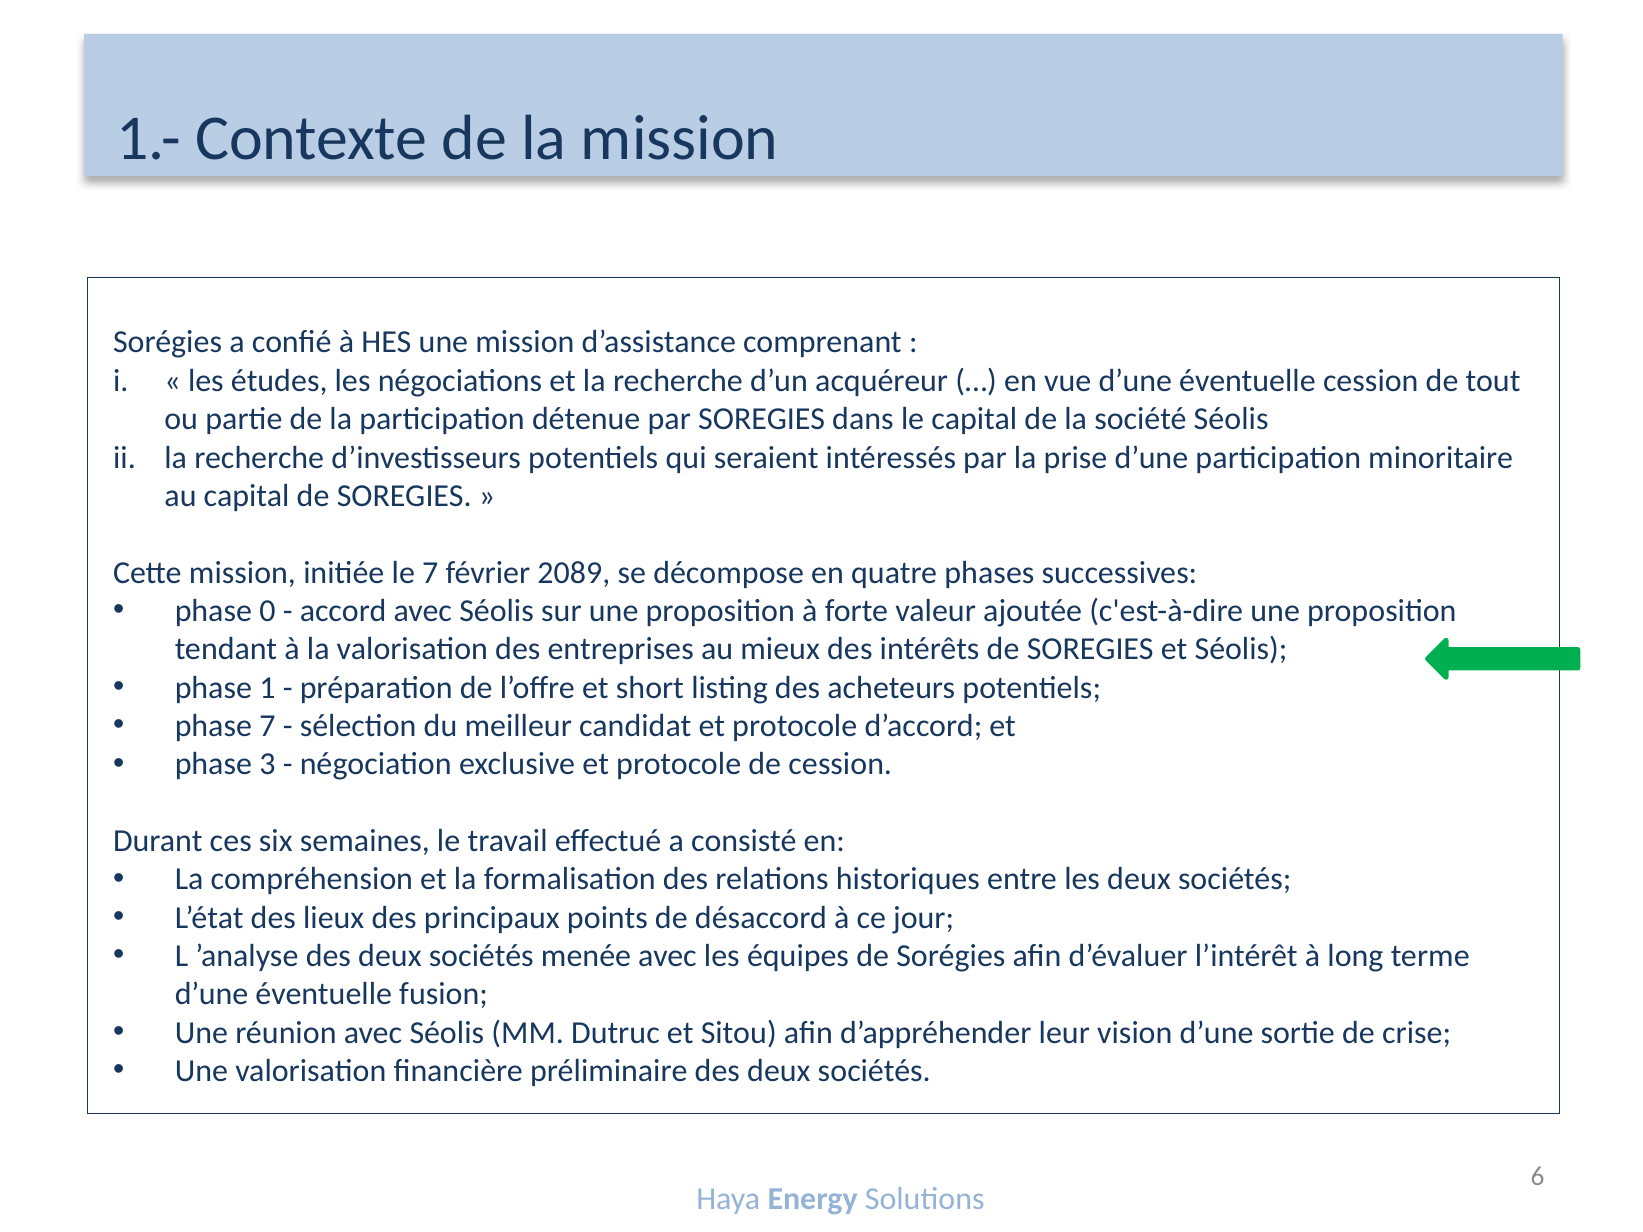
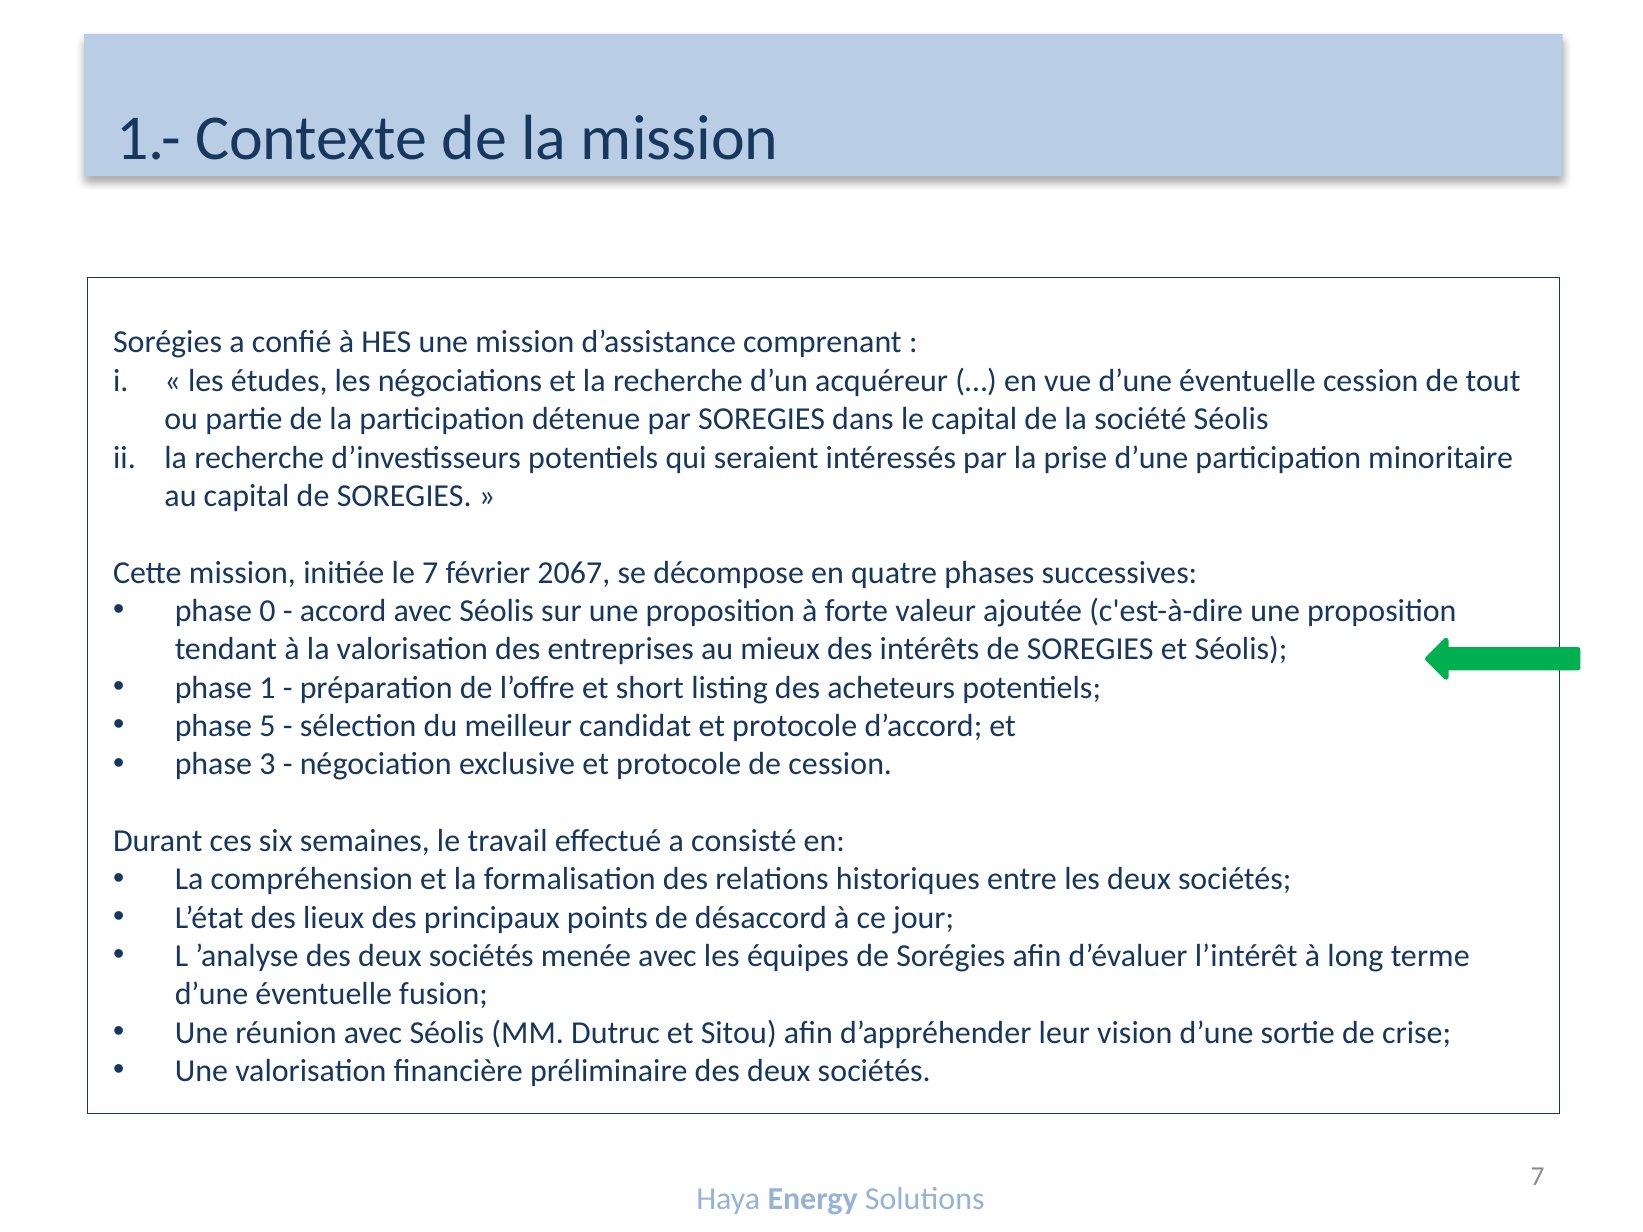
2089: 2089 -> 2067 (574, 573)
phase 7: 7 -> 5 (267, 726)
6: 6 -> 7 (1538, 1177)
